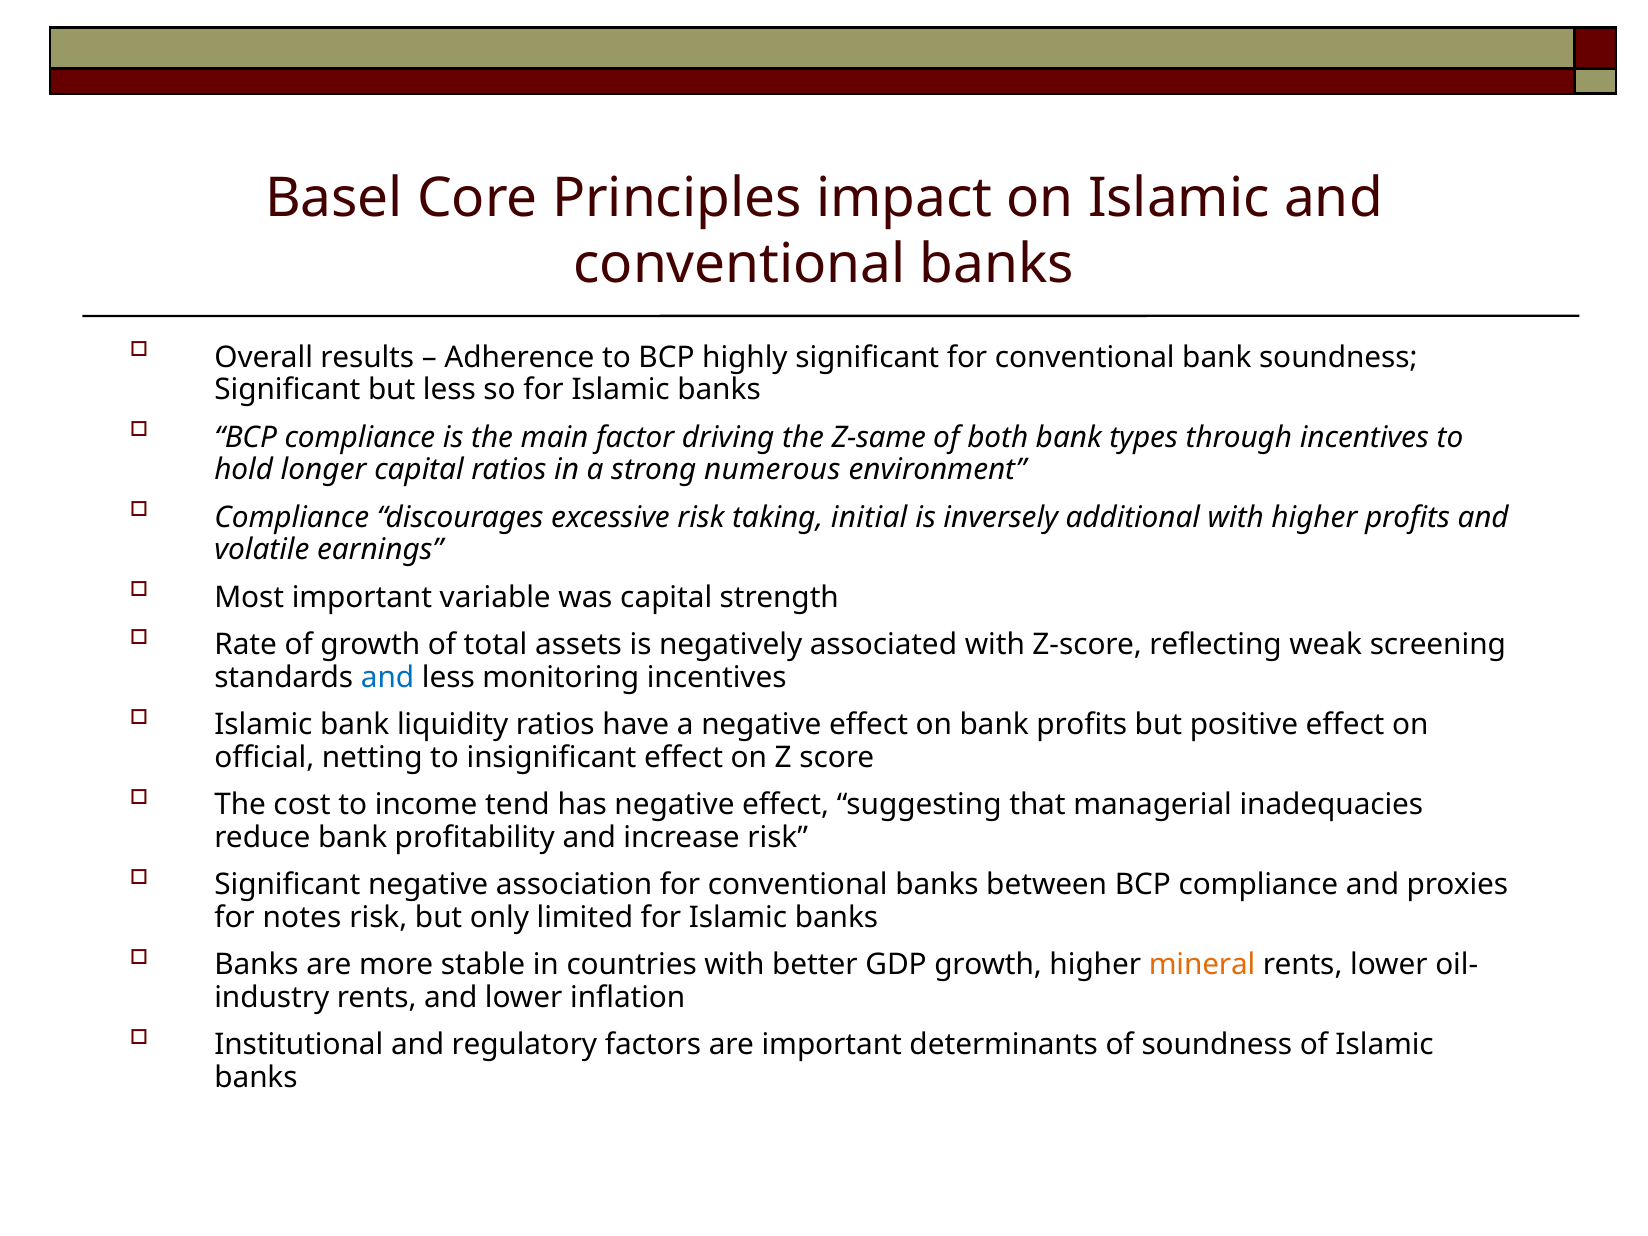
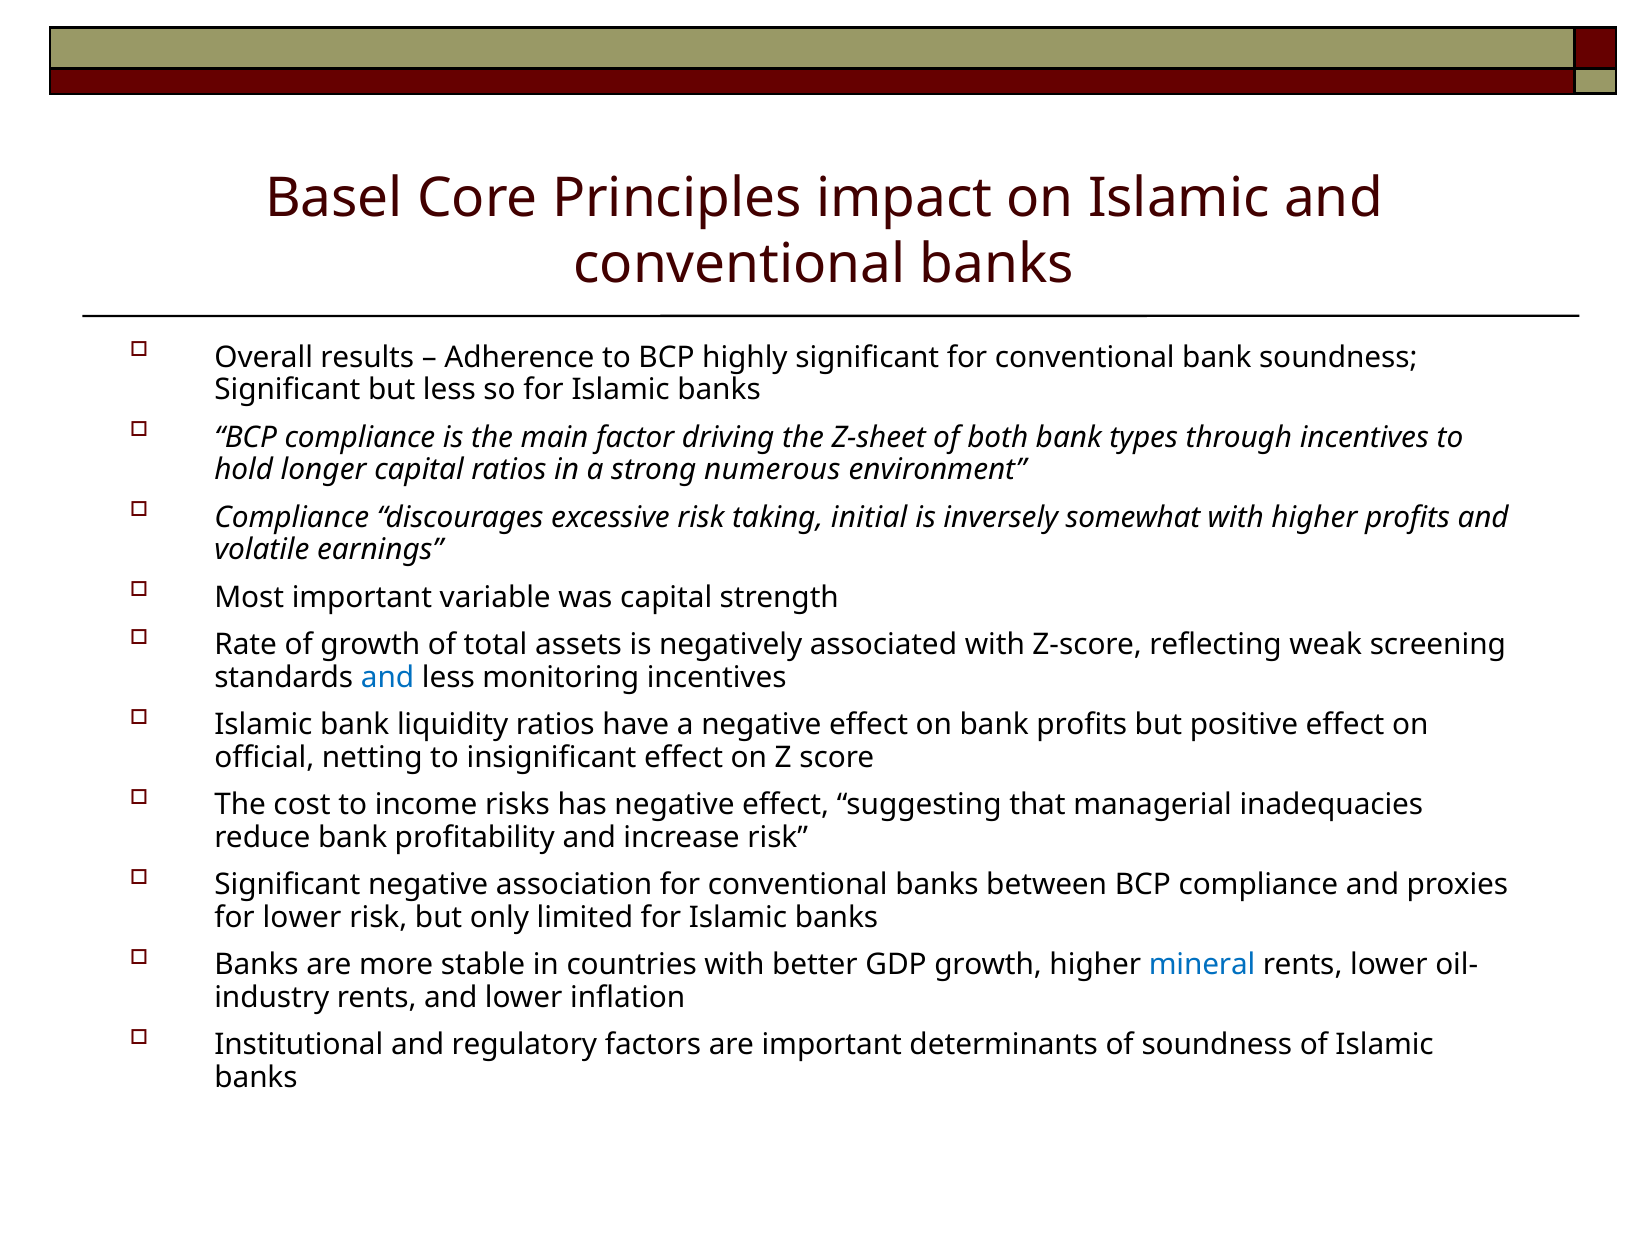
Z-same: Z-same -> Z-sheet (879, 437)
additional: additional -> somewhat (1133, 517)
tend: tend -> risks (517, 805)
for notes: notes -> lower (302, 917)
mineral colour: orange -> blue (1202, 965)
